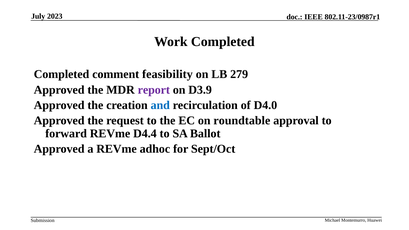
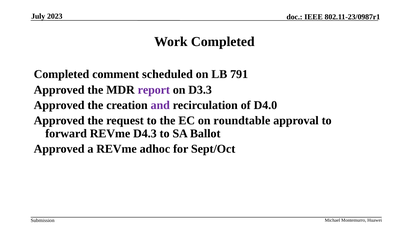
feasibility: feasibility -> scheduled (167, 74)
279: 279 -> 791 (239, 74)
D3.9: D3.9 -> D3.3 (200, 90)
and colour: blue -> purple (160, 105)
D4.4: D4.4 -> D4.3 (145, 134)
